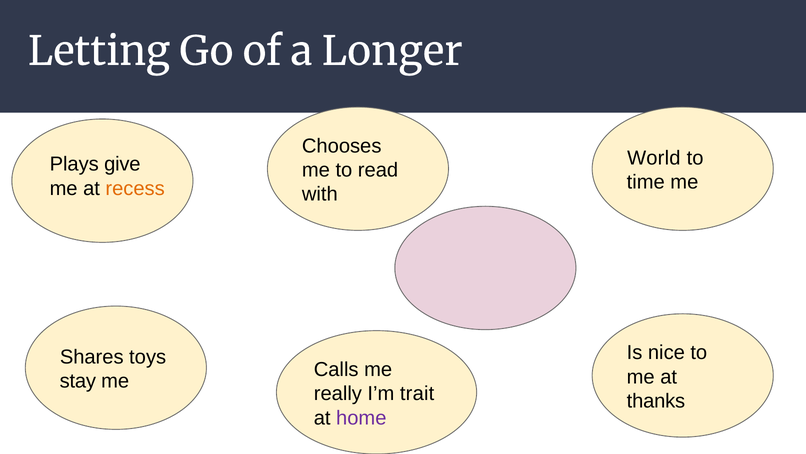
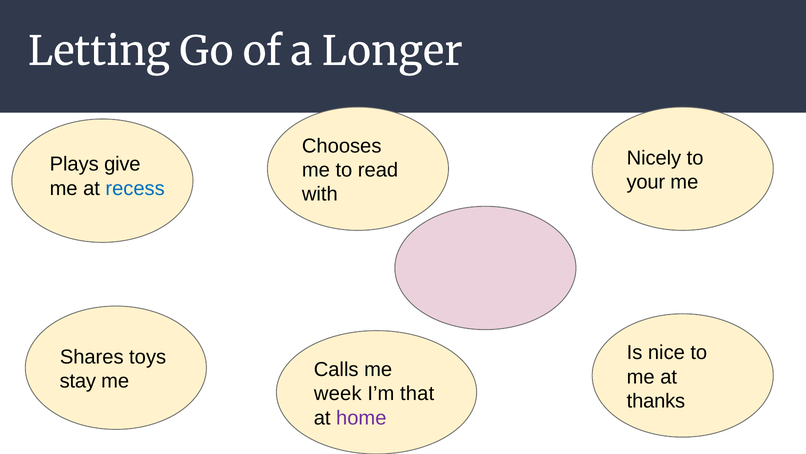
World: World -> Nicely (654, 158)
time: time -> your (646, 182)
recess colour: orange -> blue (135, 188)
really: really -> week (338, 393)
trait: trait -> that (417, 393)
